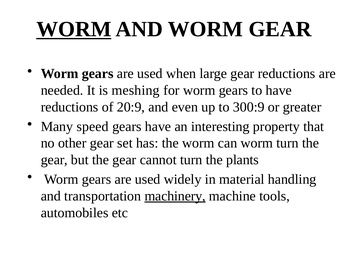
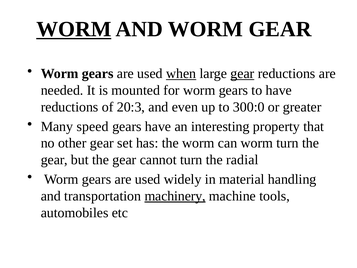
when underline: none -> present (181, 74)
gear underline: none -> present (242, 74)
meshing: meshing -> mounted (136, 90)
20:9: 20:9 -> 20:3 (131, 107)
300:9: 300:9 -> 300:0 (249, 107)
plants: plants -> radial (242, 160)
